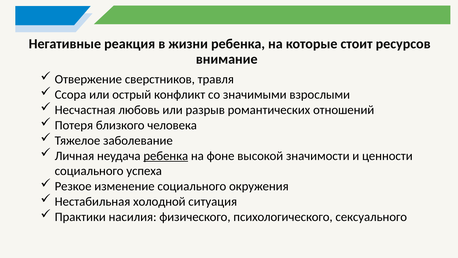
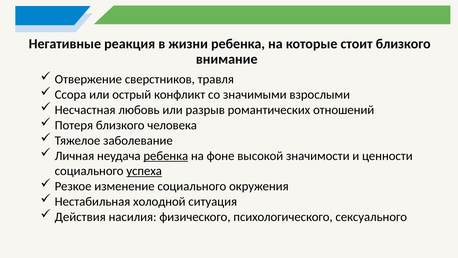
стоит ресурсов: ресурсов -> близкого (403, 44)
успеха underline: none -> present (144, 171)
Практики: Практики -> Действия (80, 217)
